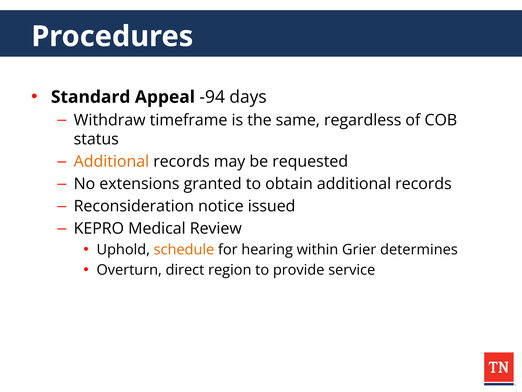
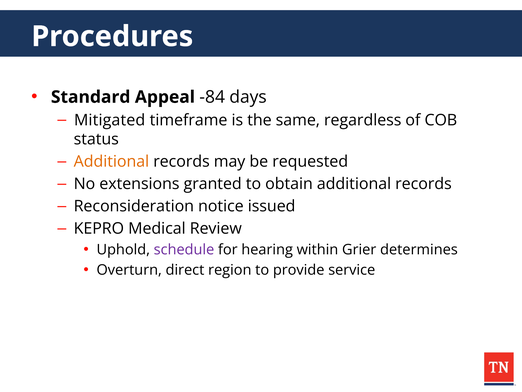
-94: -94 -> -84 (212, 97)
Withdraw: Withdraw -> Mitigated (110, 120)
schedule colour: orange -> purple (184, 249)
